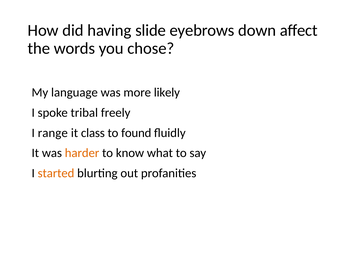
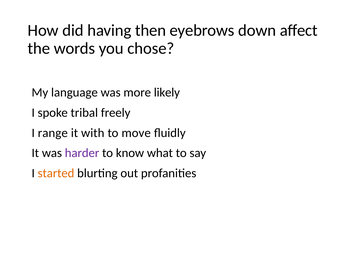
slide: slide -> then (151, 30)
class: class -> with (93, 133)
found: found -> move (136, 133)
harder colour: orange -> purple (82, 153)
